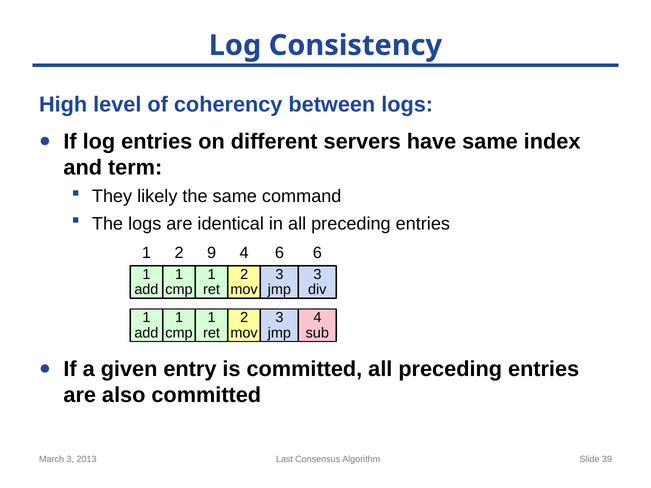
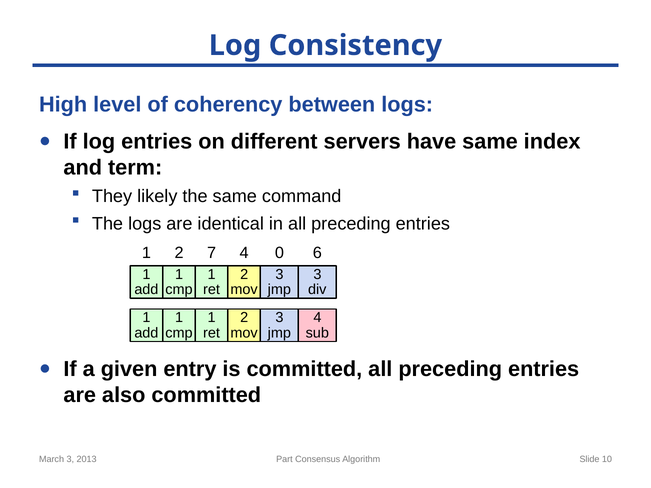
9: 9 -> 7 (212, 253)
4 6: 6 -> 0 (279, 253)
Last: Last -> Part (284, 460)
39: 39 -> 10 (607, 460)
